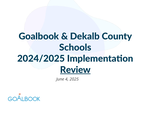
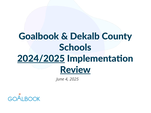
2024/2025 underline: none -> present (41, 59)
